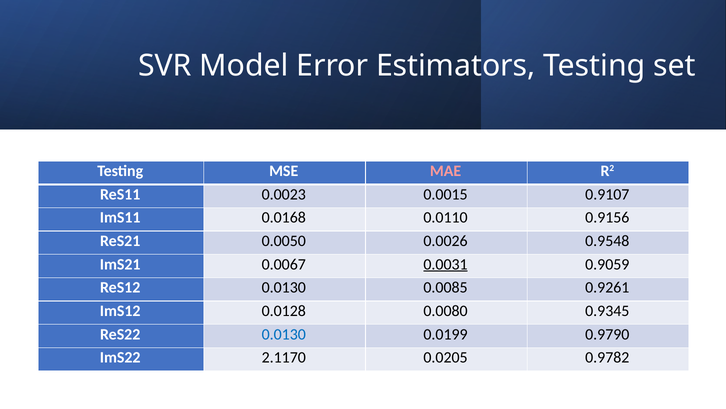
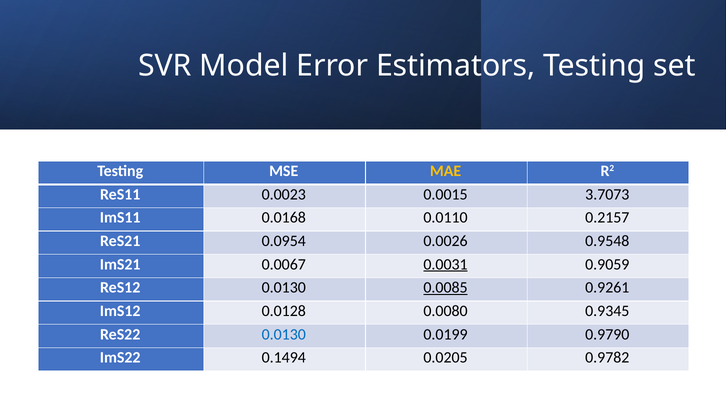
MAE colour: pink -> yellow (446, 171)
0.9107: 0.9107 -> 3.7073 (607, 194)
0.9156: 0.9156 -> 0.2157 (607, 217)
0.0050: 0.0050 -> 0.0954 (284, 241)
0.0085 underline: none -> present (446, 287)
2.1170: 2.1170 -> 0.1494 (284, 357)
